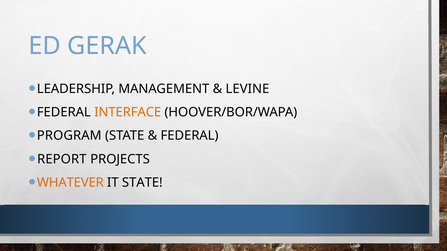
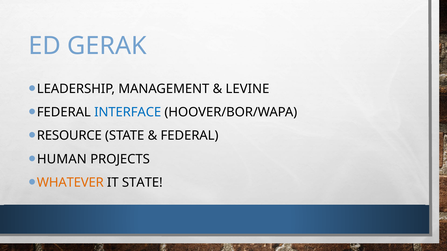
INTERFACE colour: orange -> blue (128, 113)
PROGRAM: PROGRAM -> RESOURCE (69, 136)
REPORT: REPORT -> HUMAN (62, 159)
